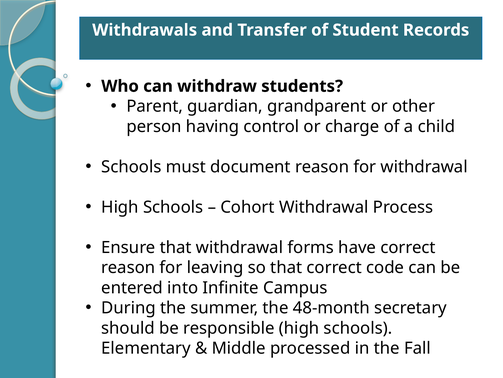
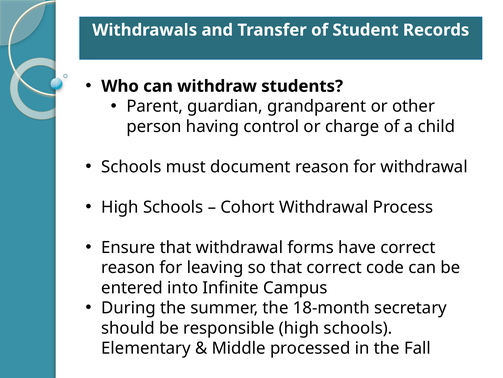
48-month: 48-month -> 18-month (331, 307)
